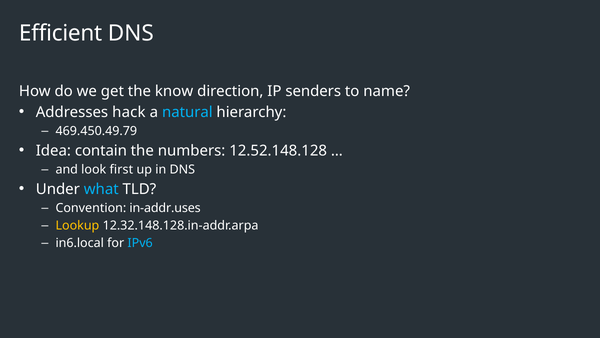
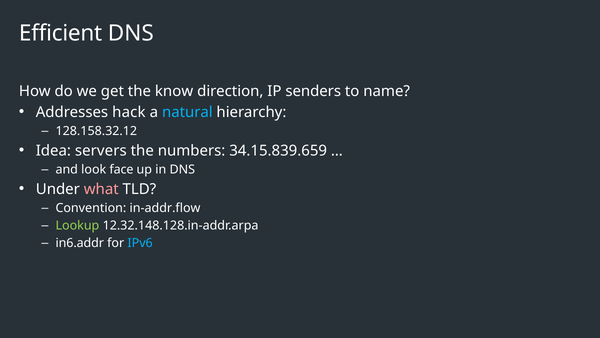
469.450.49.79: 469.450.49.79 -> 128.158.32.12 (96, 131)
contain: contain -> servers (101, 151)
12.52.148.128: 12.52.148.128 -> 34.15.839.659 (278, 151)
first: first -> face (121, 169)
what colour: light blue -> pink (101, 189)
in-addr.uses: in-addr.uses -> in-addr.flow (165, 208)
Lookup colour: yellow -> light green (77, 225)
in6.local: in6.local -> in6.addr (80, 243)
